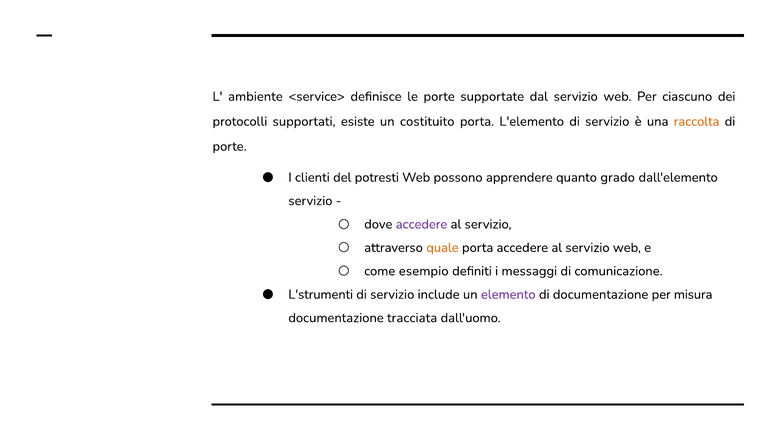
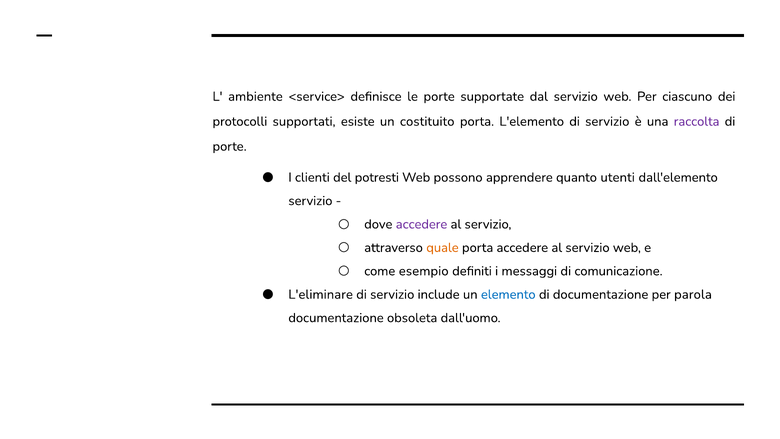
raccolta colour: orange -> purple (697, 121)
grado: grado -> utenti (618, 177)
L'strumenti: L'strumenti -> L'eliminare (321, 294)
elemento colour: purple -> blue (508, 294)
misura: misura -> parola (693, 294)
tracciata: tracciata -> obsoleta (412, 318)
